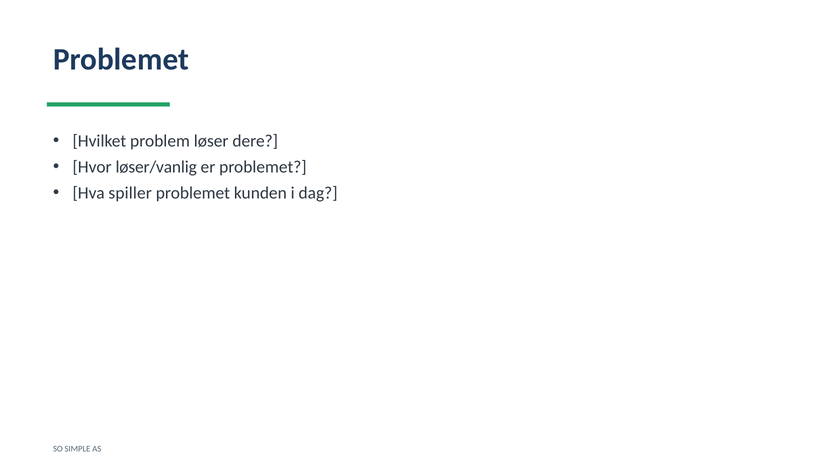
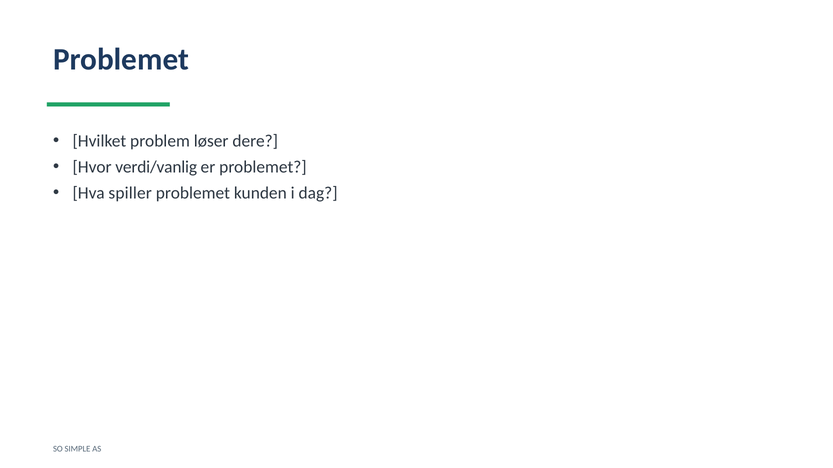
løser/vanlig: løser/vanlig -> verdi/vanlig (156, 167)
